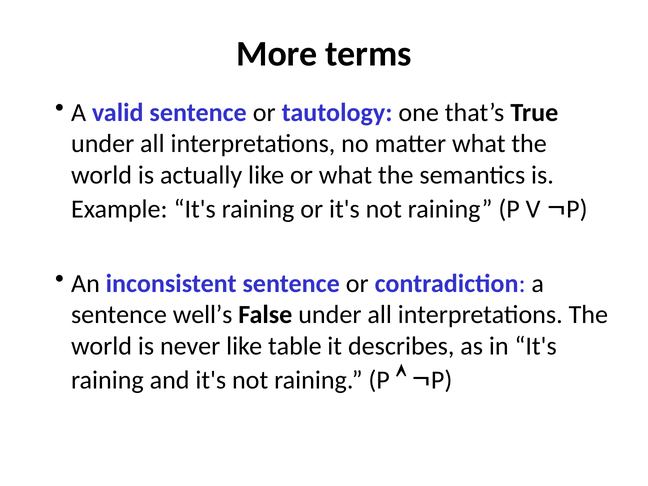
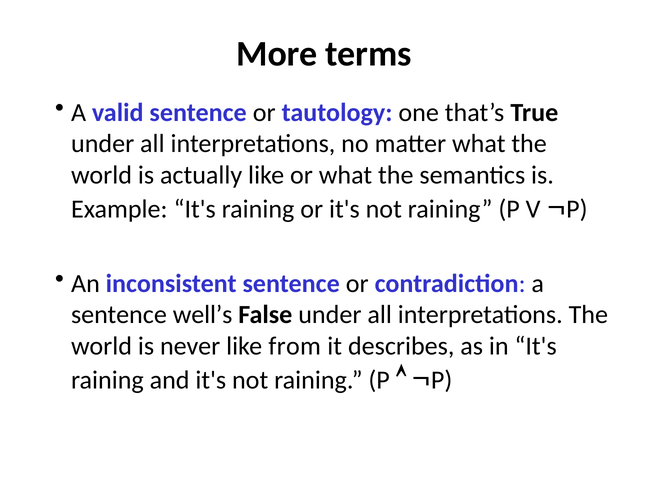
table: table -> from (295, 346)
